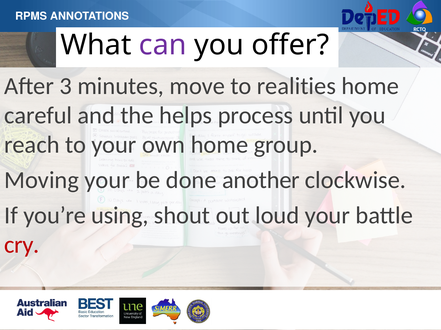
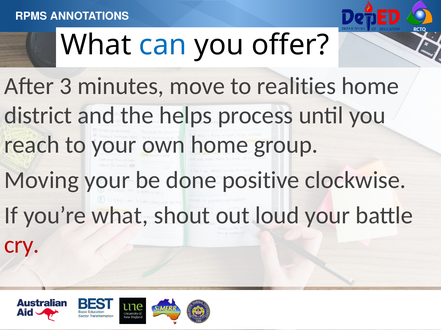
can colour: purple -> blue (163, 45)
careful: careful -> district (38, 116)
another: another -> positive (261, 181)
you’re using: using -> what (120, 216)
